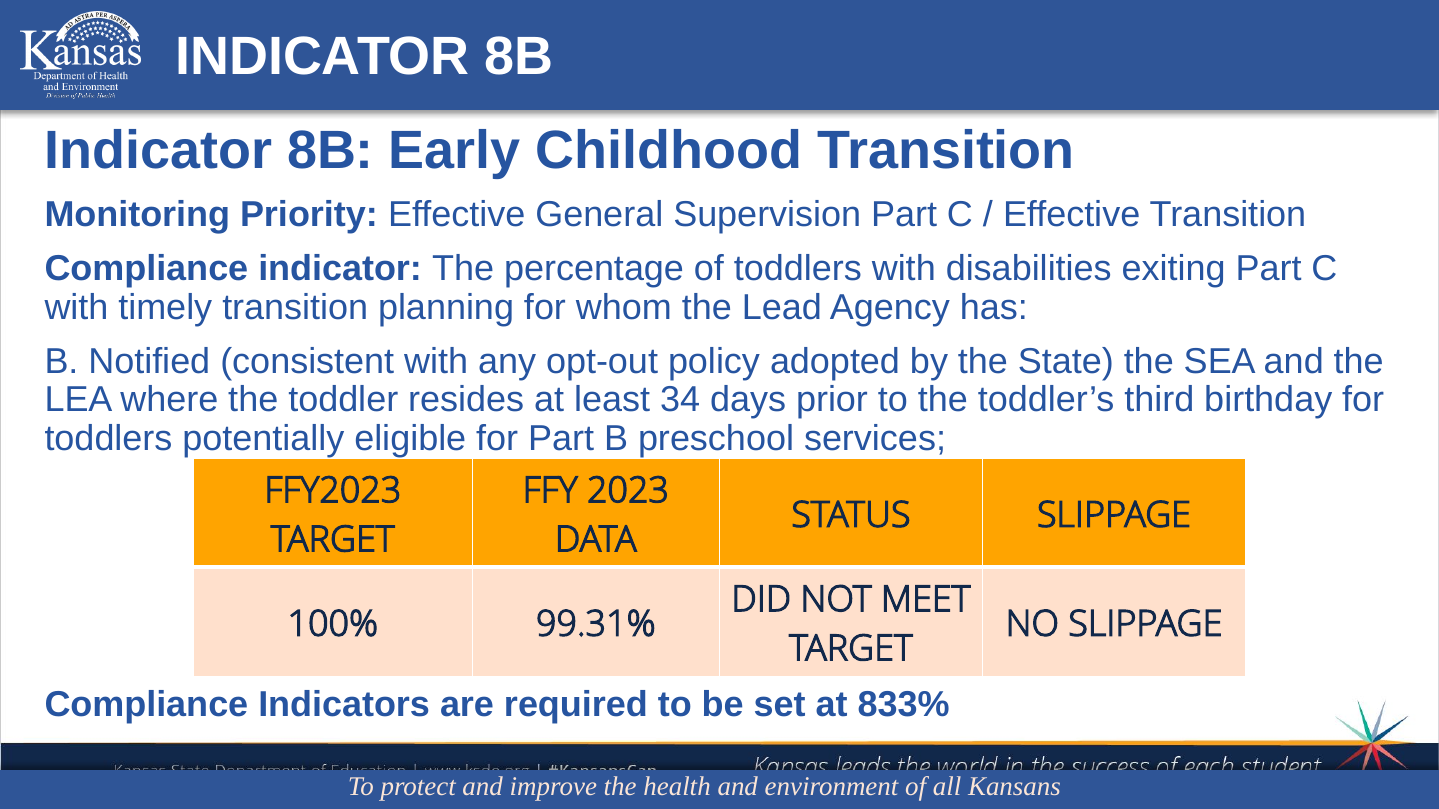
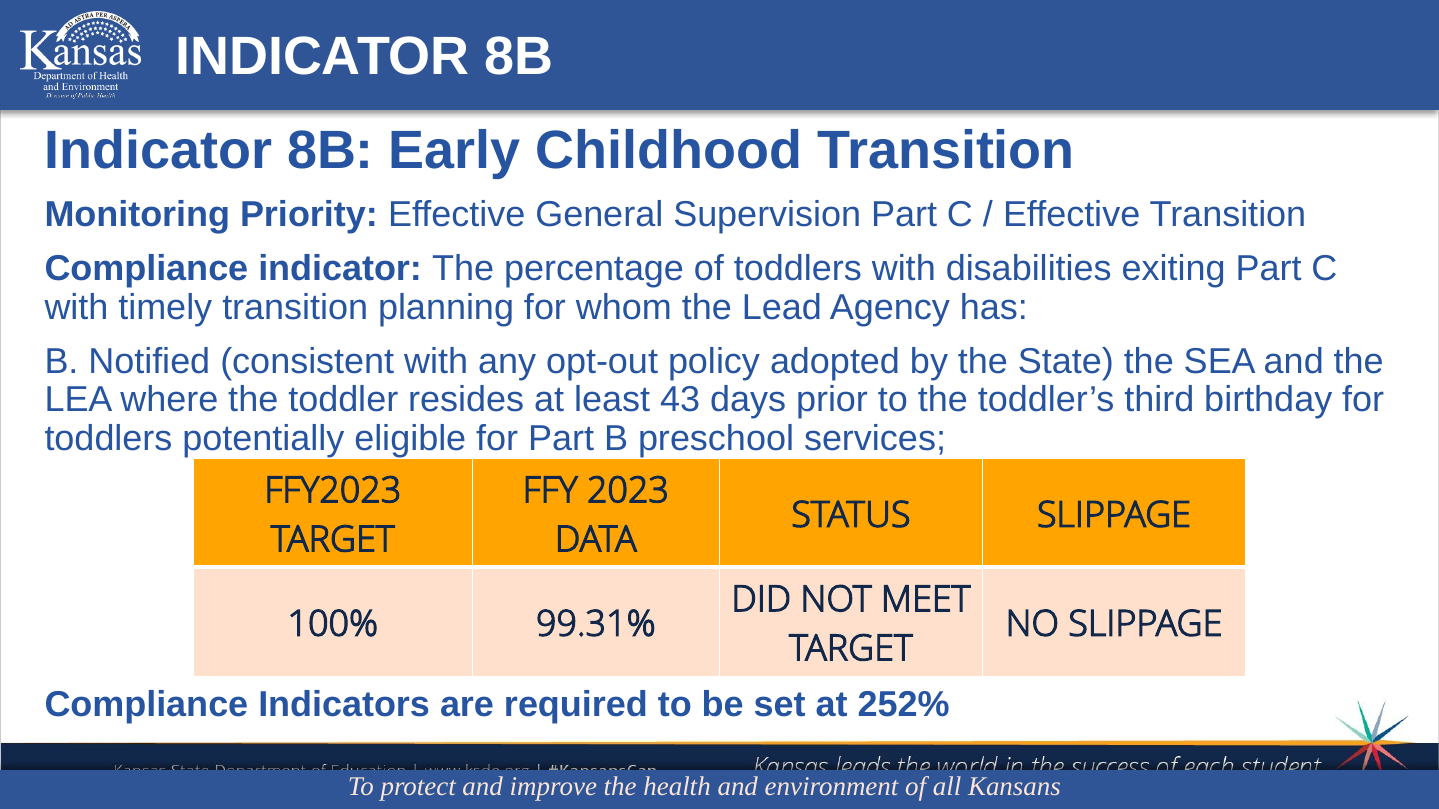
34: 34 -> 43 (680, 400)
833%: 833% -> 252% (904, 705)
